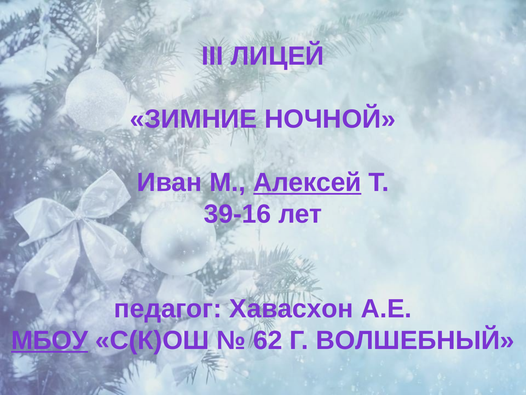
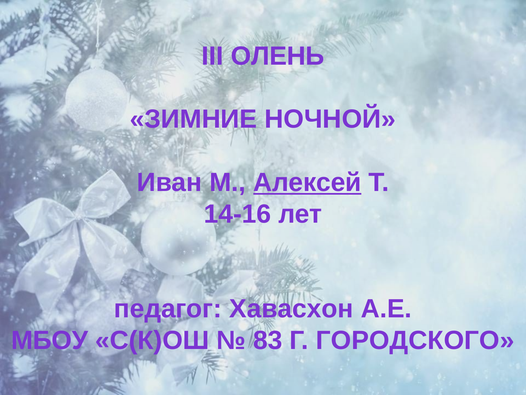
ЛИЦЕЙ: ЛИЦЕЙ -> ОЛЕНЬ (278, 56)
39-16: 39-16 -> 14-16 (238, 214)
МБОУ underline: present -> none (50, 340)
62: 62 -> 83 (268, 340)
ВОЛШЕБНЫЙ: ВОЛШЕБНЫЙ -> ГОРОДСКОГО (415, 340)
